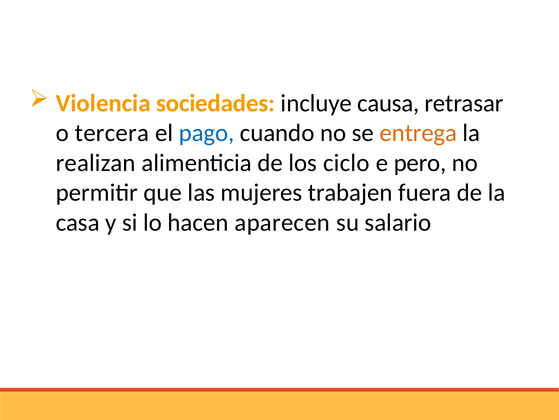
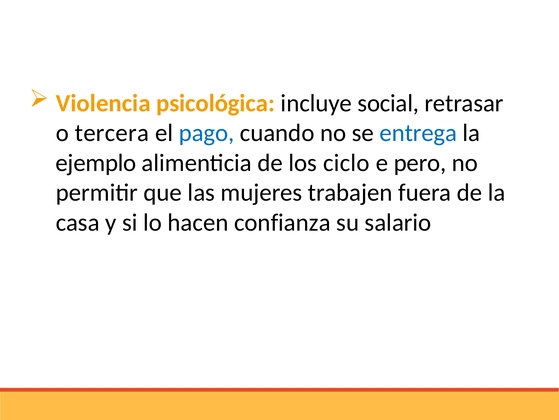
sociedades: sociedades -> psicológica (216, 103)
causa: causa -> social (388, 103)
entrega colour: orange -> blue (418, 133)
realizan: realizan -> ejemplo (96, 163)
aparecen: aparecen -> confianza (282, 222)
